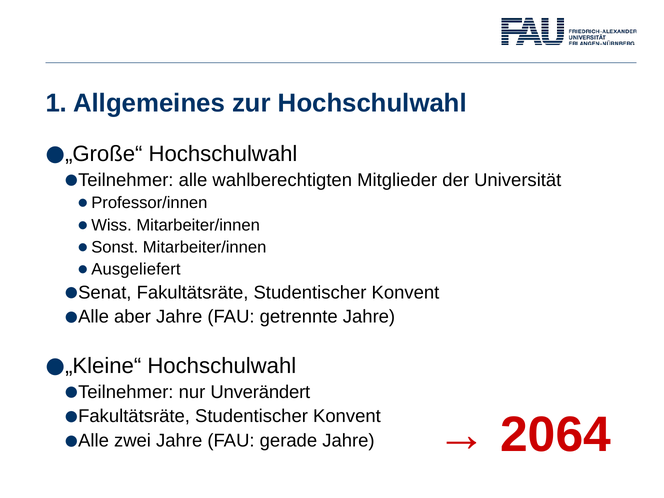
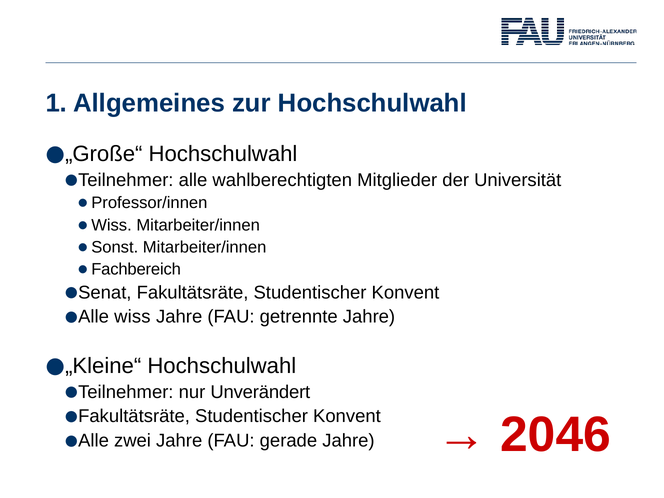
Ausgeliefert: Ausgeliefert -> Fachbereich (136, 269)
aber: aber -> wiss (132, 317)
2064: 2064 -> 2046 (556, 435)
